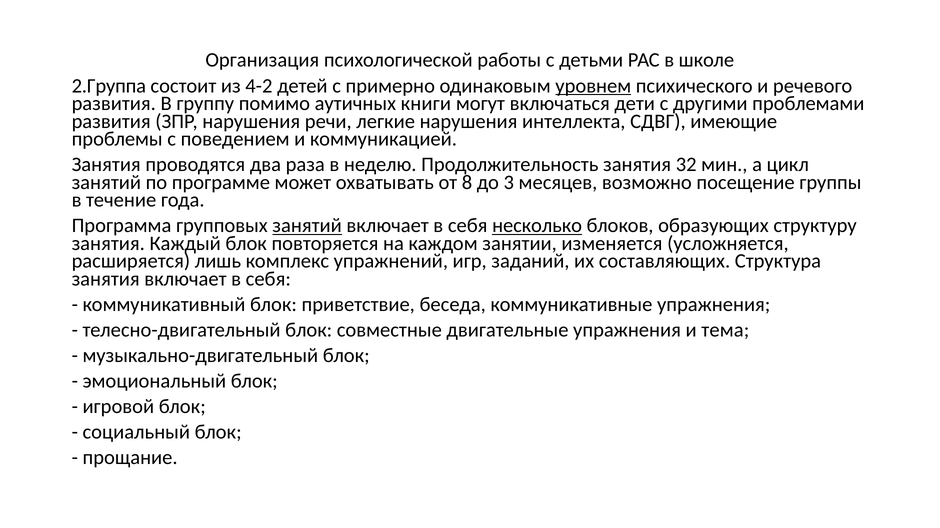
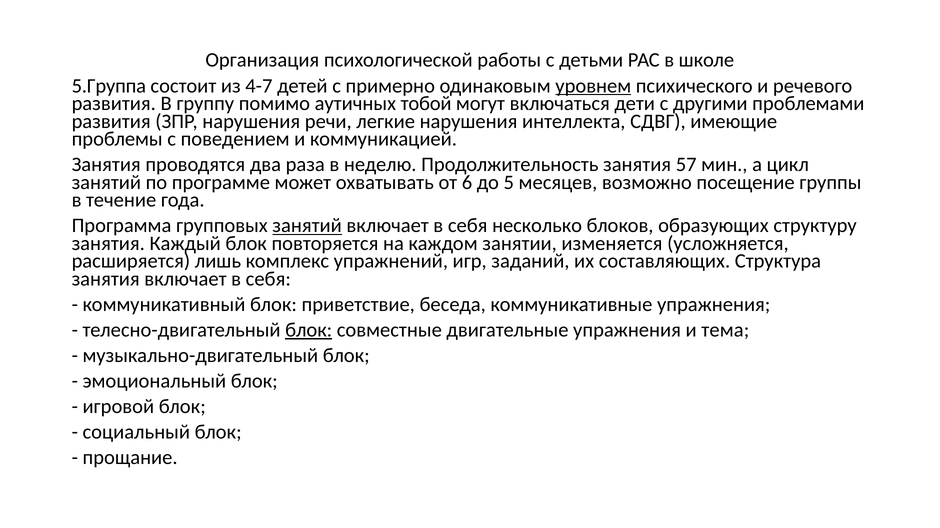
2.Группа: 2.Группа -> 5.Группа (109, 86)
4-2: 4-2 -> 4-7 (259, 86)
книги: книги -> тобой (426, 104)
32: 32 -> 57 (686, 165)
8: 8 -> 6 (467, 183)
3: 3 -> 5 (509, 183)
несколько underline: present -> none (537, 226)
блок underline: none -> present (309, 330)
